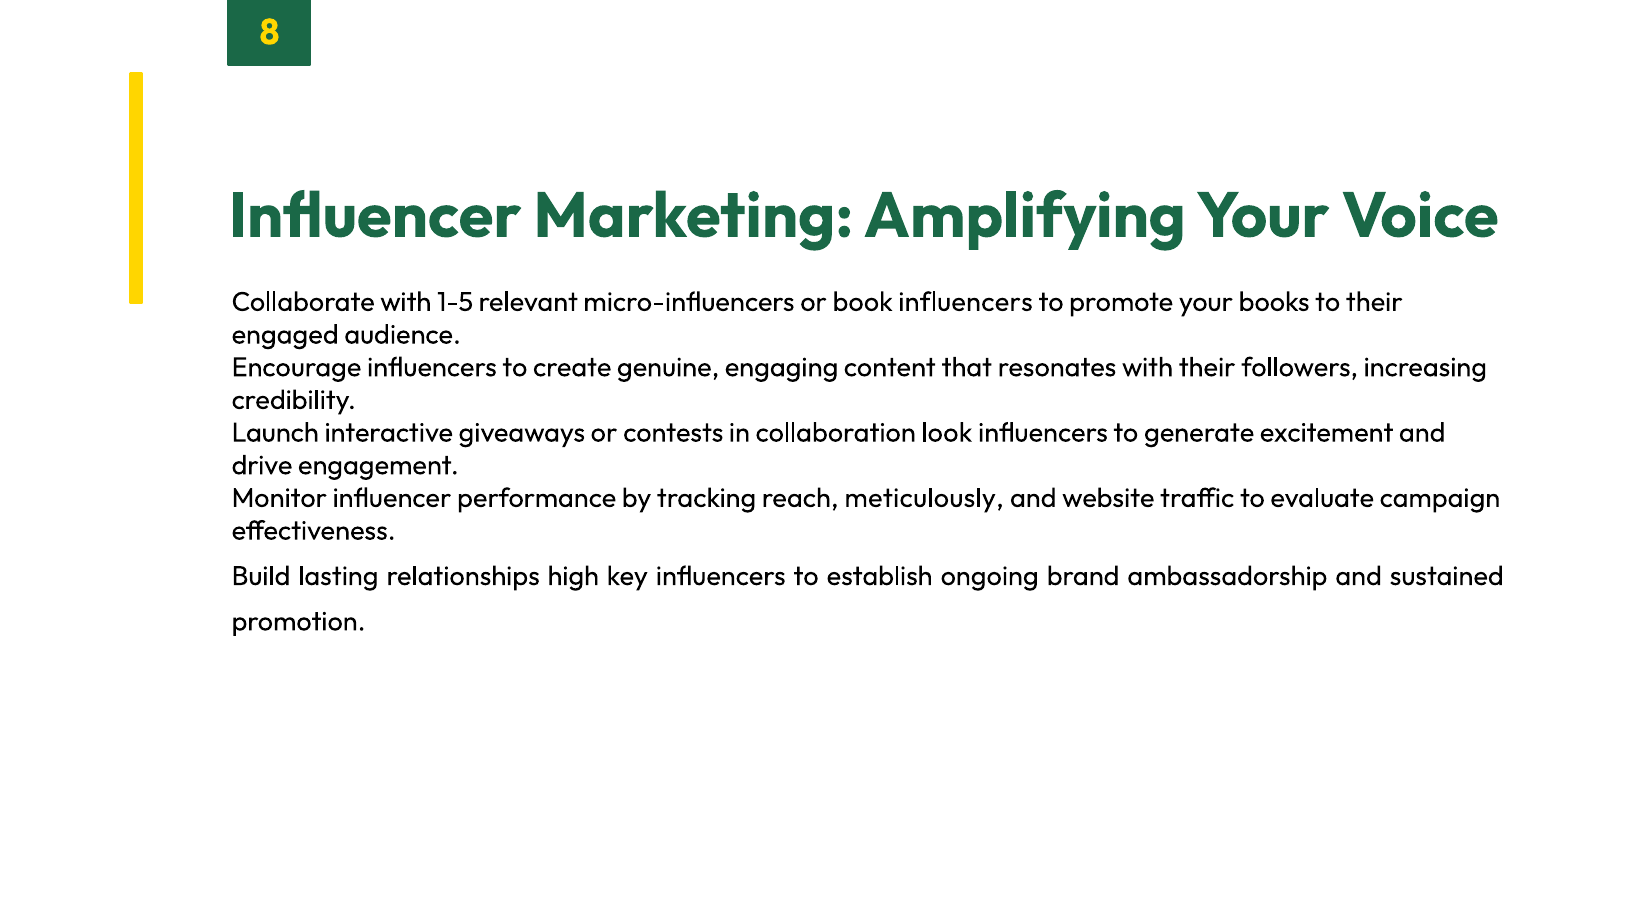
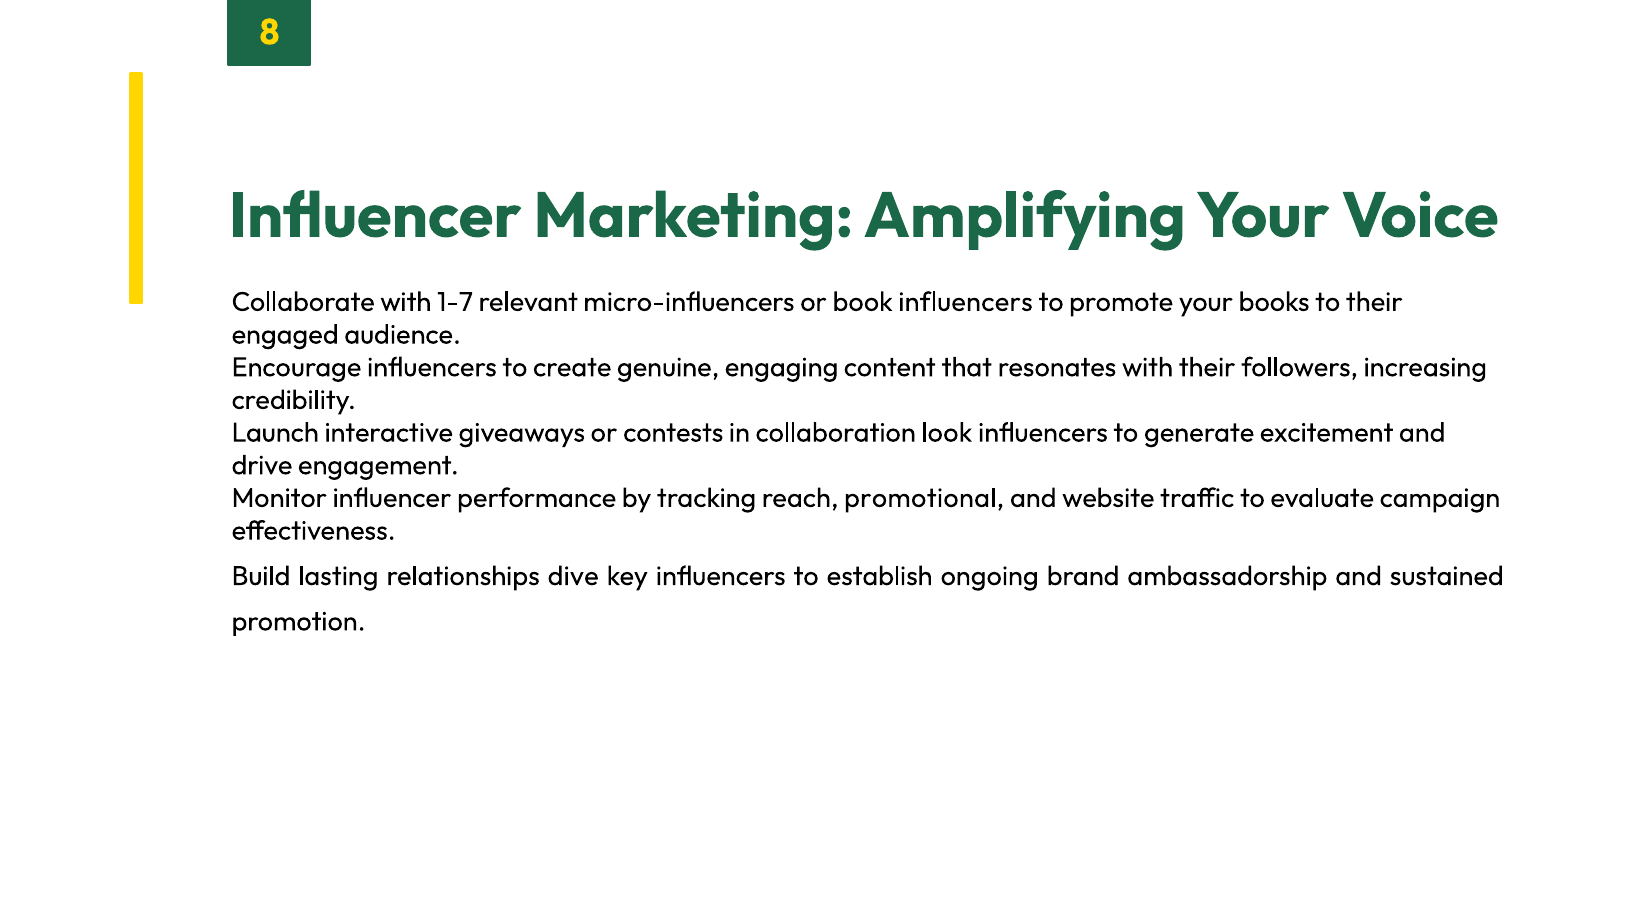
1-5: 1-5 -> 1-7 (455, 302)
meticulously: meticulously -> promotional (924, 498)
high: high -> dive (573, 576)
